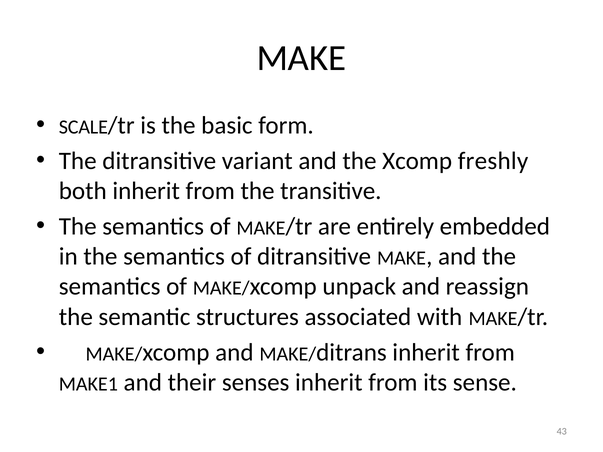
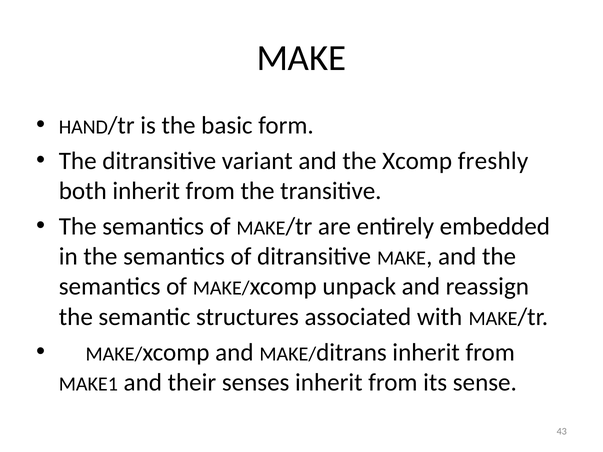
SCALE: SCALE -> HAND (83, 127)
